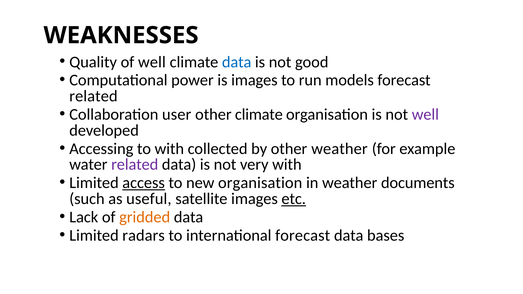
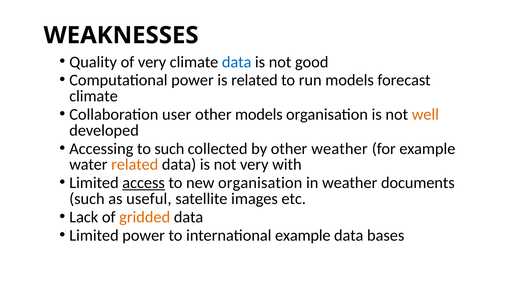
of well: well -> very (152, 62)
is images: images -> related (254, 80)
related: related -> climate (94, 96)
other climate: climate -> models (259, 115)
well colour: purple -> orange (425, 115)
to with: with -> such (169, 149)
related colour: purple -> orange (135, 165)
etc underline: present -> none (294, 199)
Limited radars: radars -> power (144, 236)
international forecast: forecast -> example (303, 236)
